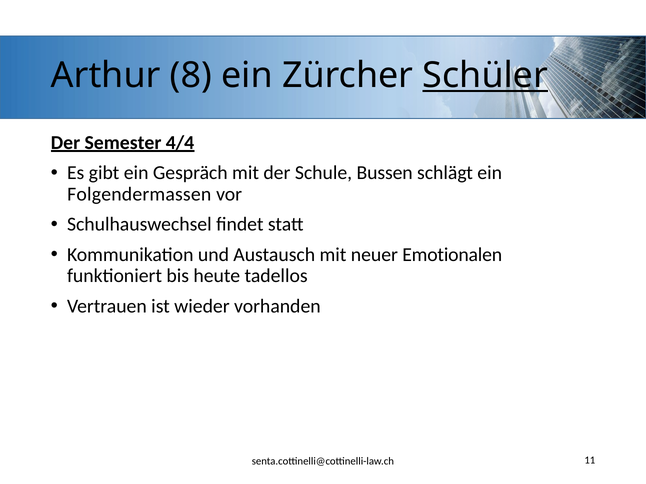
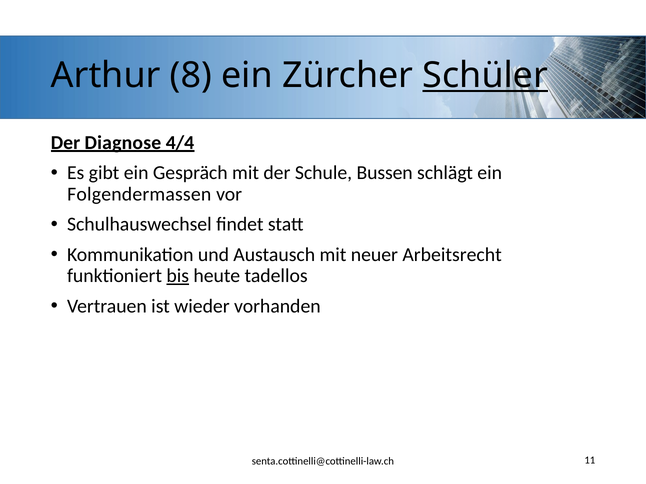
Semester: Semester -> Diagnose (123, 143)
Emotionalen: Emotionalen -> Arbeitsrecht (452, 255)
bis underline: none -> present (178, 276)
